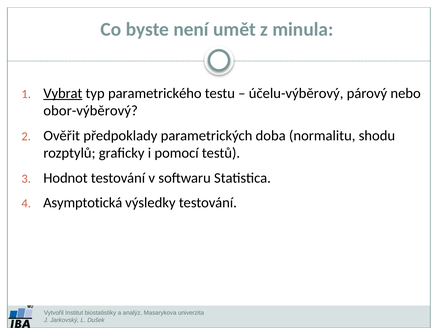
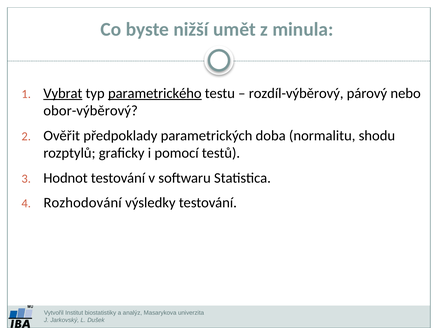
není: není -> nižší (191, 30)
parametrického underline: none -> present (155, 93)
účelu-výběrový: účelu-výběrový -> rozdíl-výběrový (296, 93)
Asymptotická: Asymptotická -> Rozhodování (83, 203)
